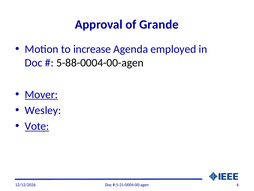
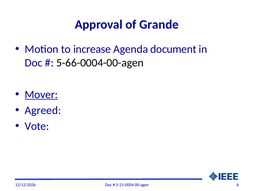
employed: employed -> document (173, 49)
5-88-0004-00-agen: 5-88-0004-00-agen -> 5-66-0004-00-agen (100, 63)
Wesley: Wesley -> Agreed (43, 110)
Vote underline: present -> none (37, 126)
